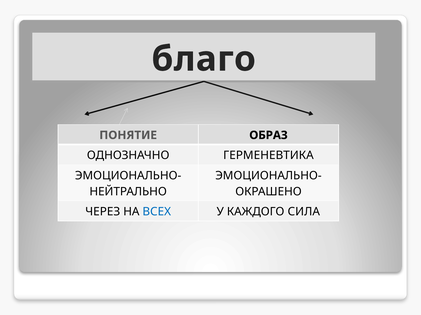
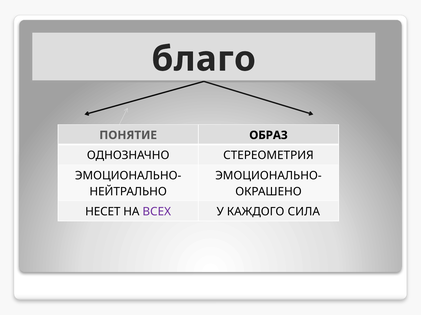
ГЕРМЕНЕВТИКА: ГЕРМЕНЕВТИКА -> СТЕРЕОМЕТРИЯ (268, 156)
ЧЕРЕЗ: ЧЕРЕЗ -> НЕСЕТ (103, 212)
ВСЕХ colour: blue -> purple (157, 212)
